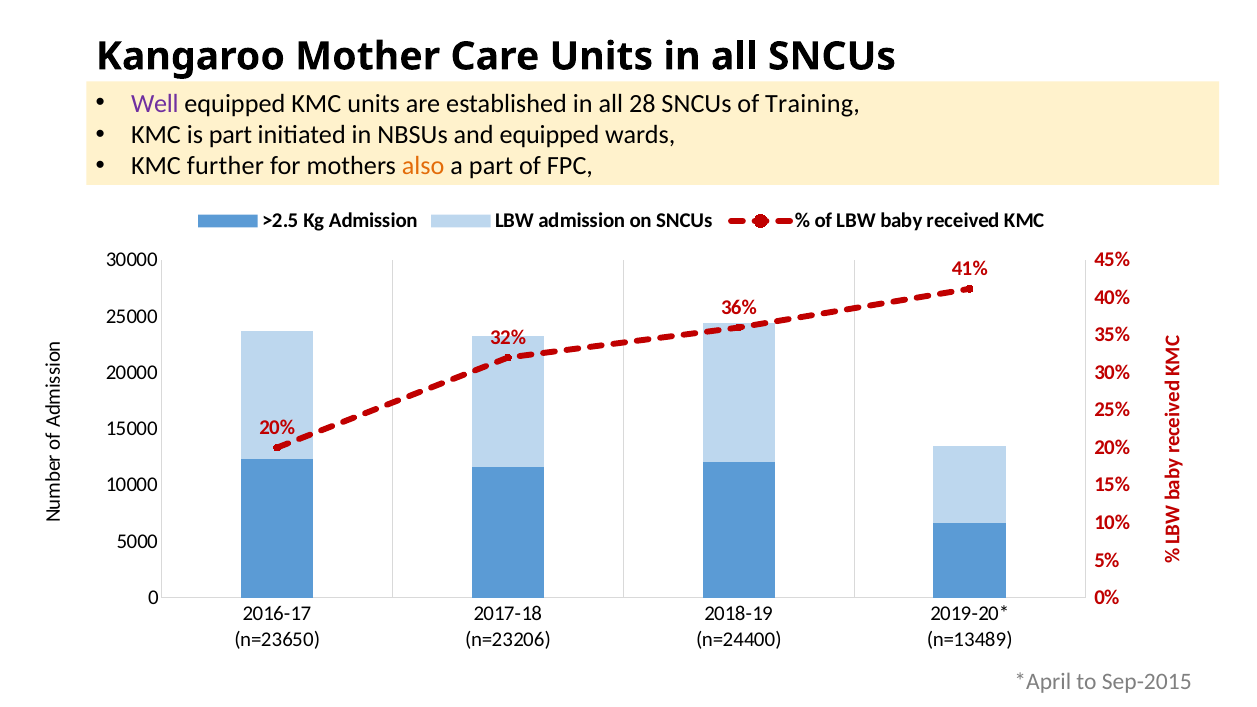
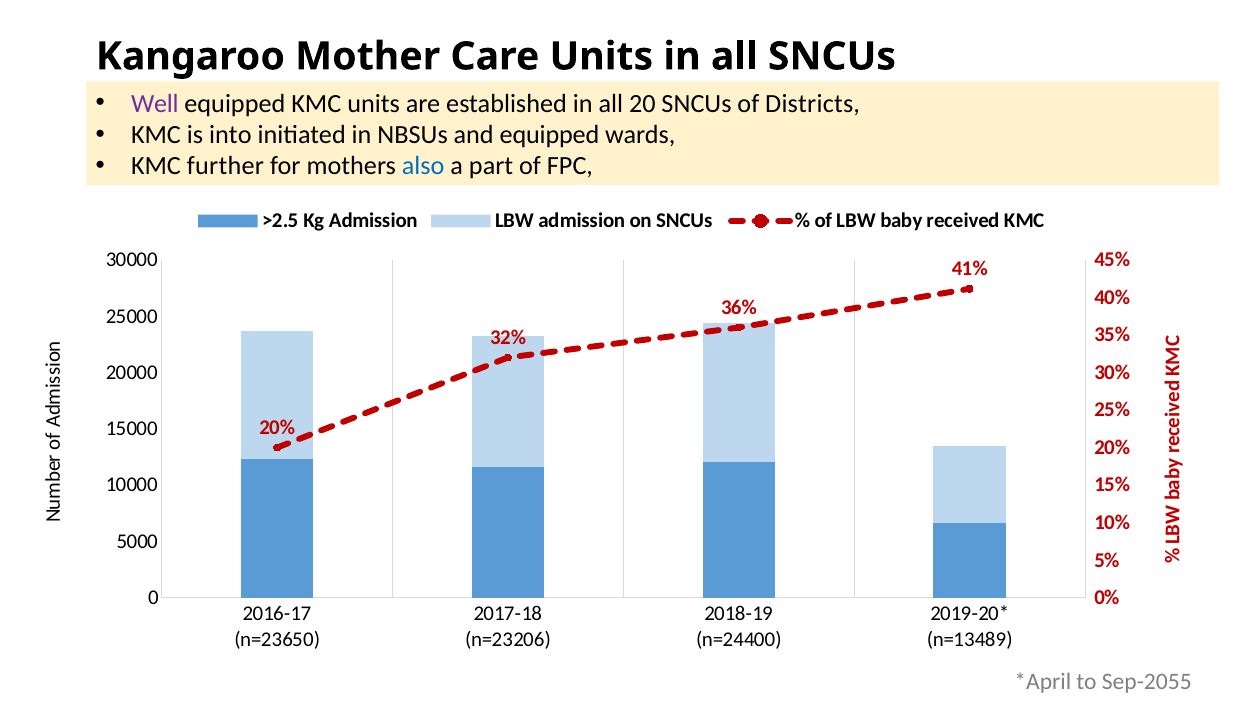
28: 28 -> 20 (642, 103)
Training: Training -> Districts (813, 103)
is part: part -> into (230, 135)
also colour: orange -> blue (423, 166)
Sep-2015: Sep-2015 -> Sep-2055 (1147, 682)
